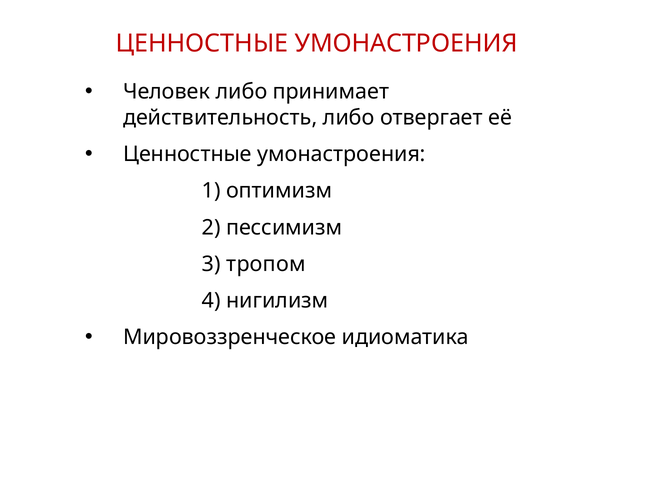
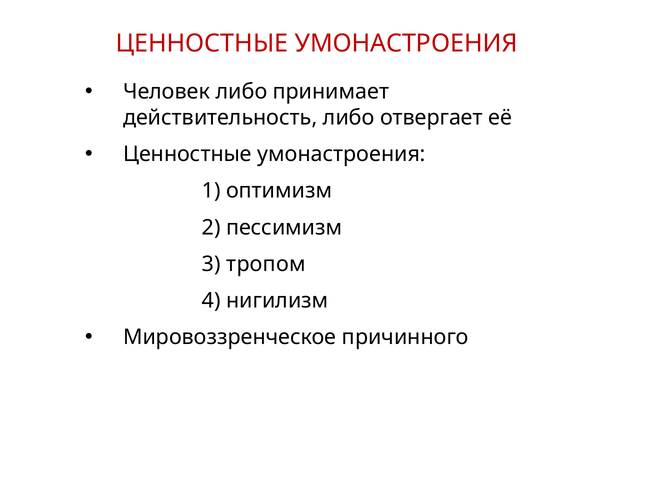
идиоматика: идиоматика -> причинного (405, 337)
